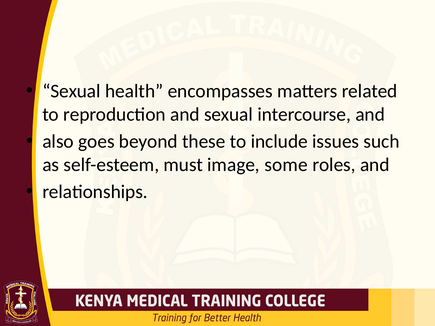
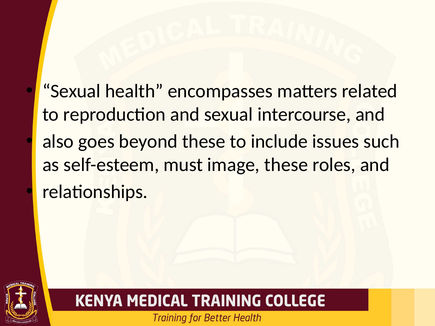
image some: some -> these (286, 165)
